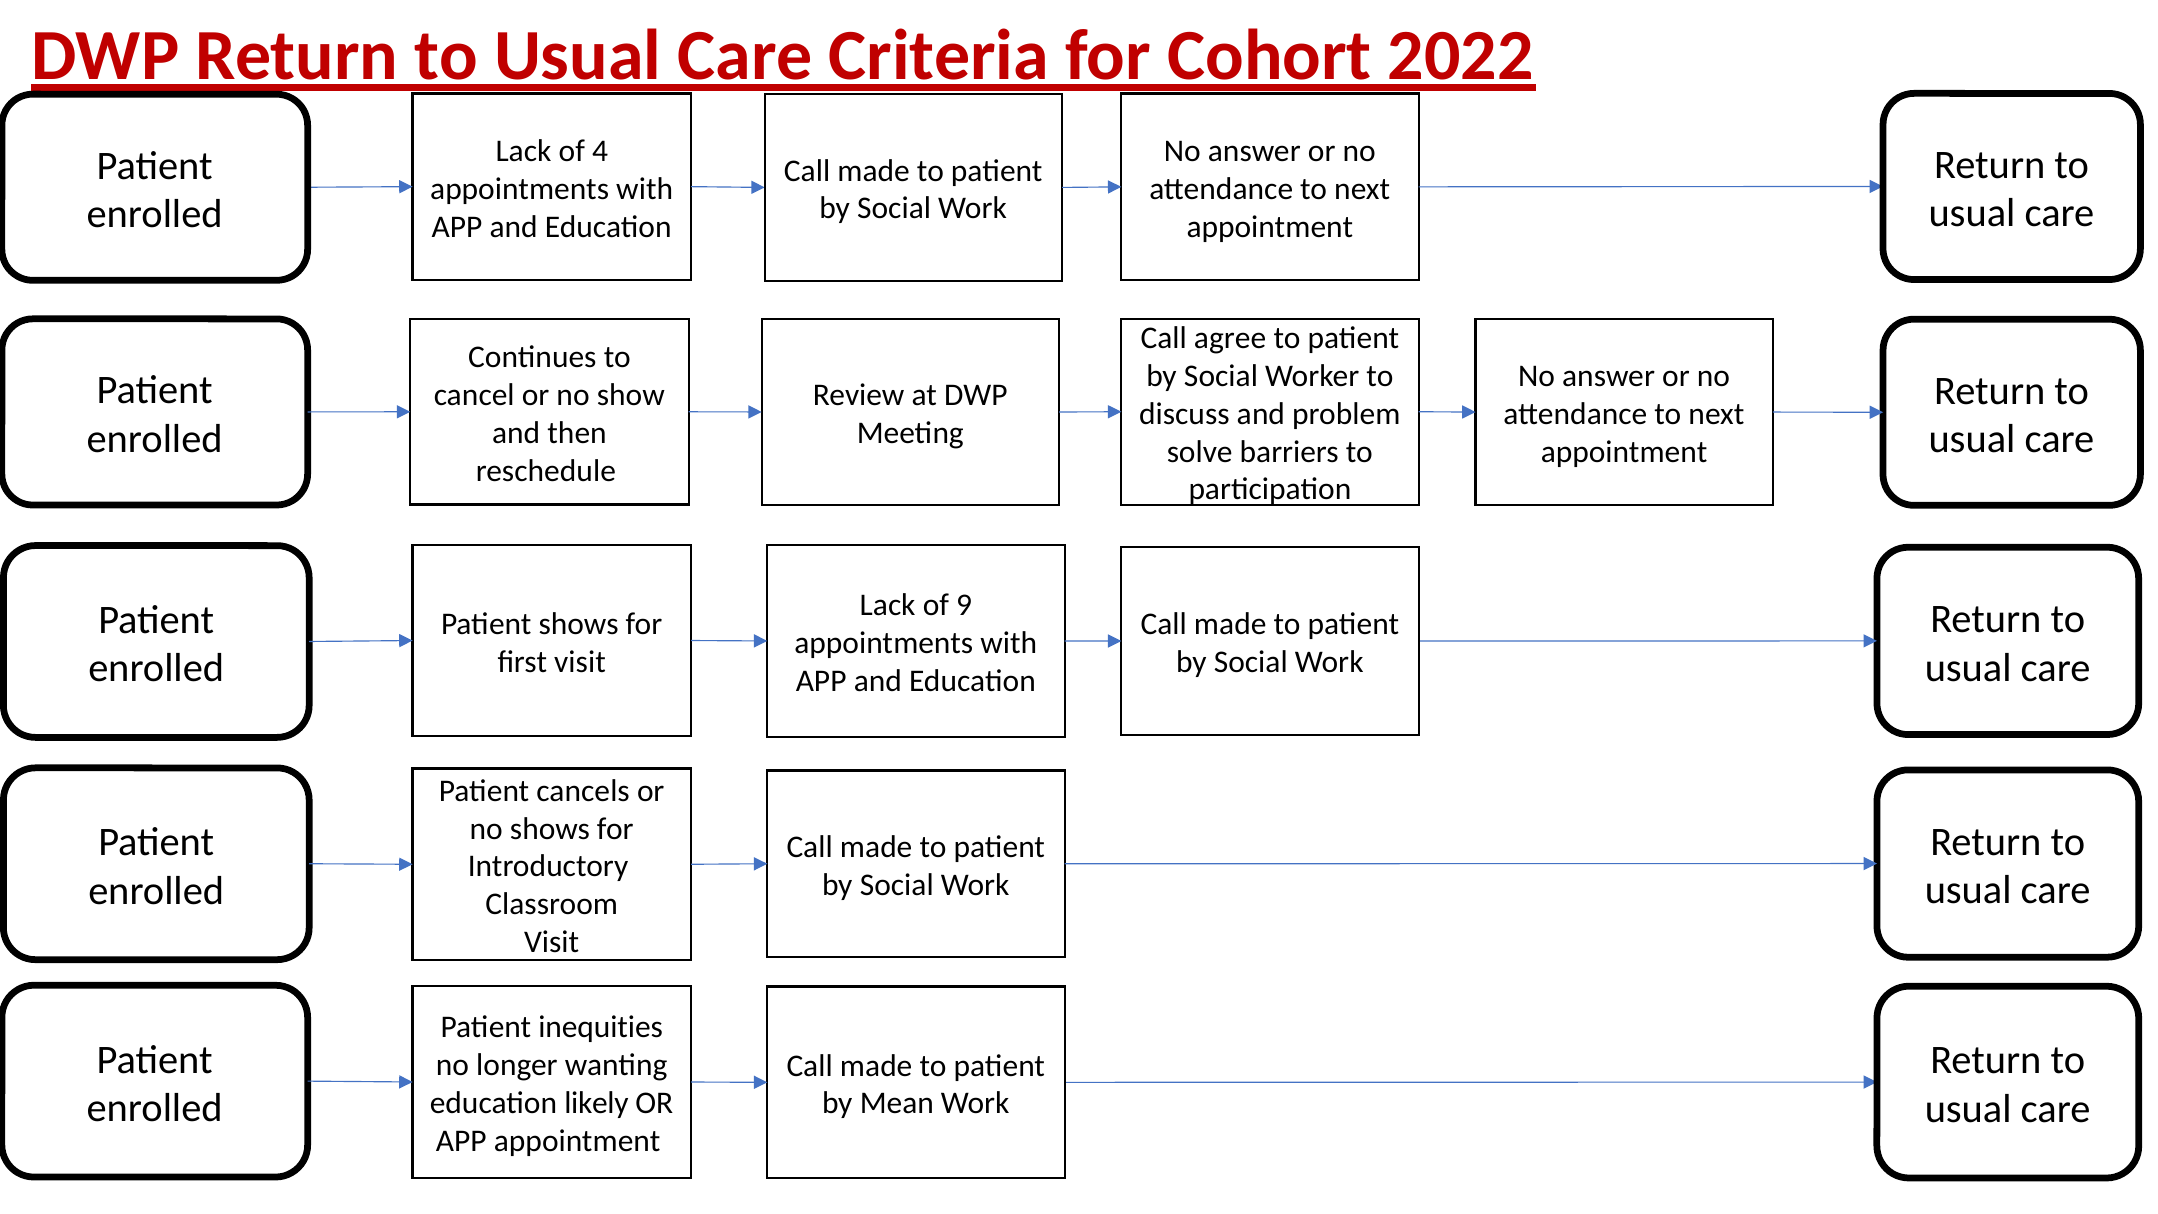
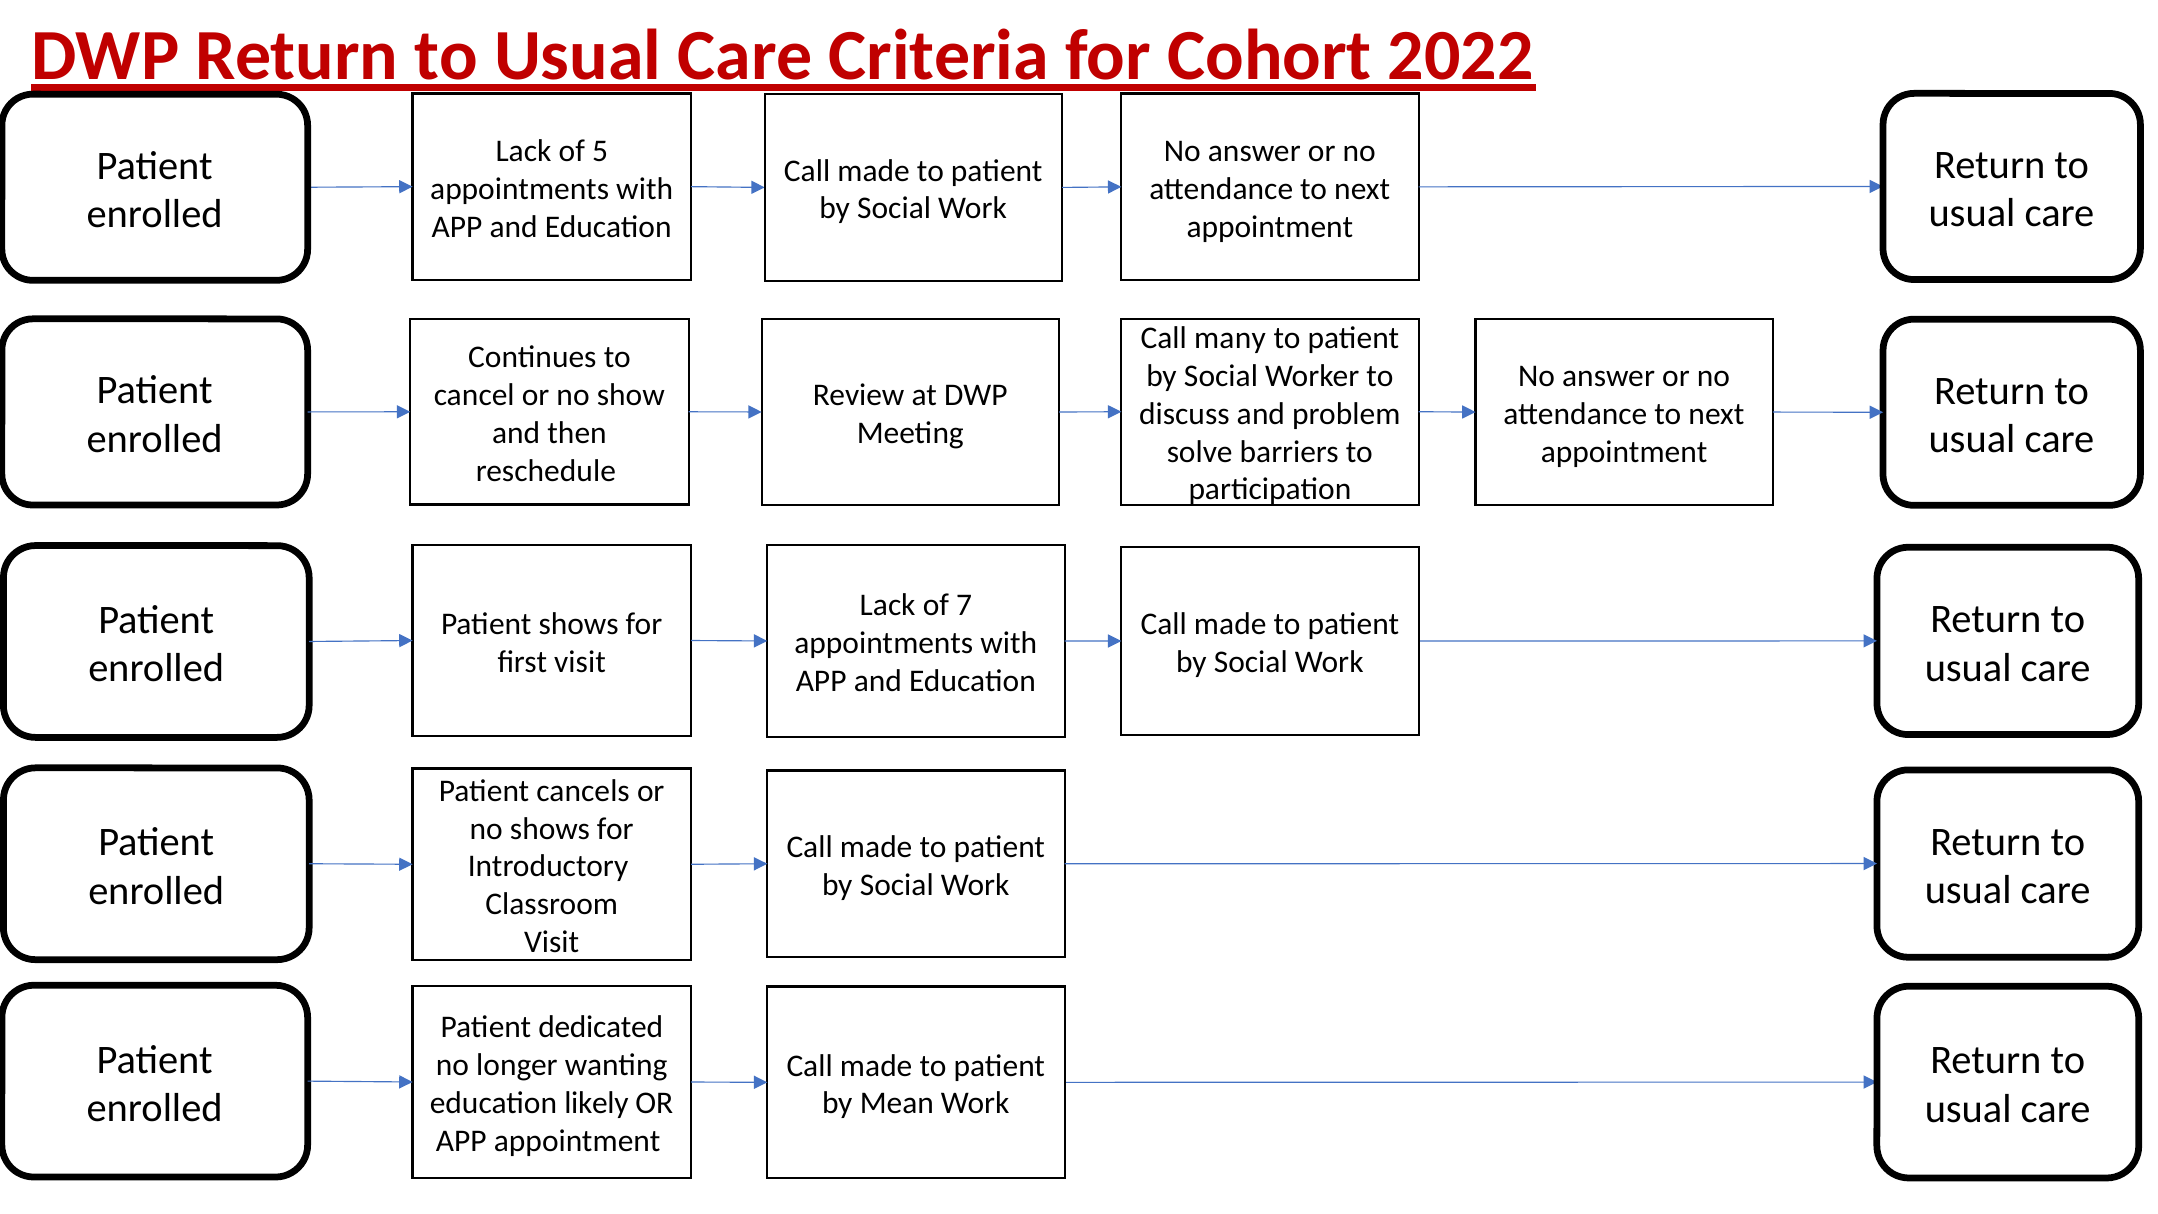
4: 4 -> 5 (600, 151)
agree: agree -> many (1230, 338)
9: 9 -> 7 (964, 605)
inequities: inequities -> dedicated (601, 1027)
